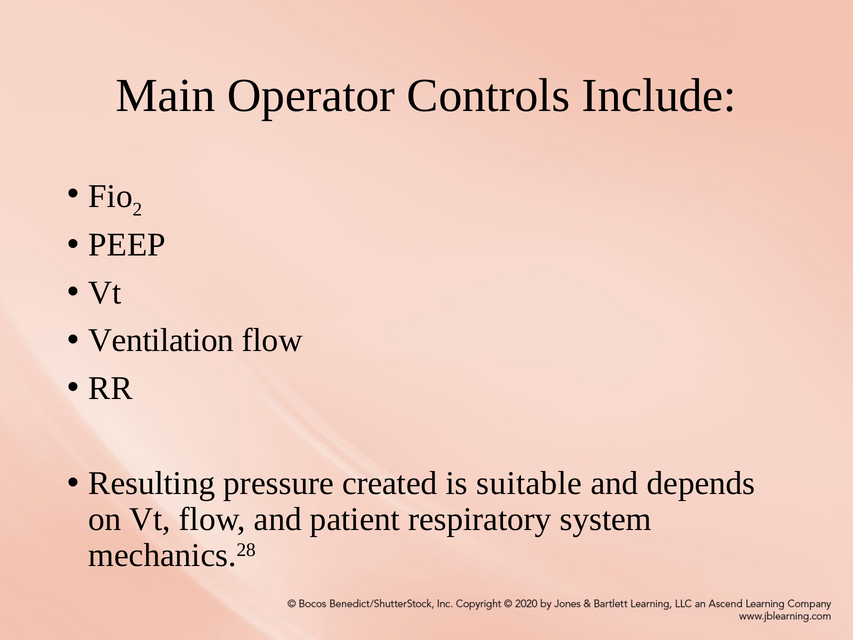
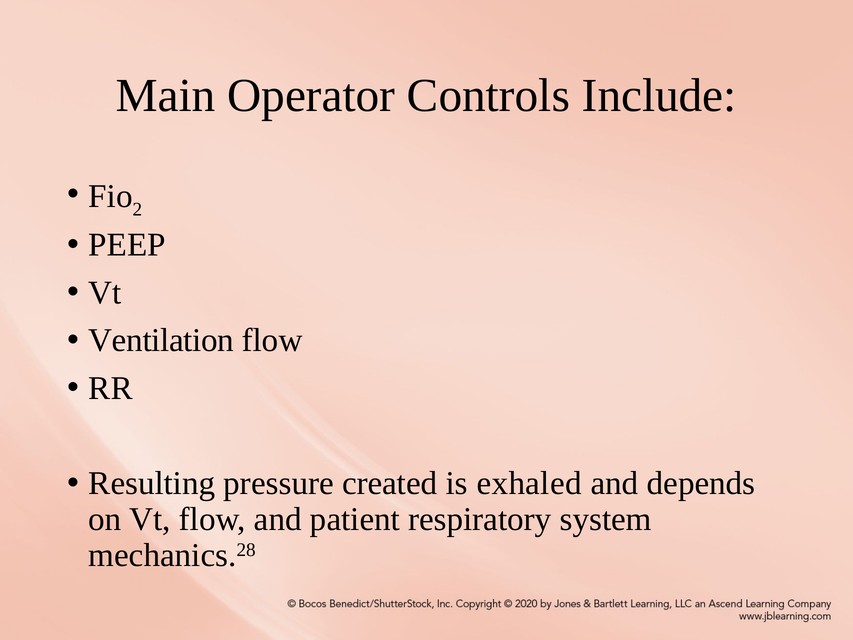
suitable: suitable -> exhaled (529, 483)
